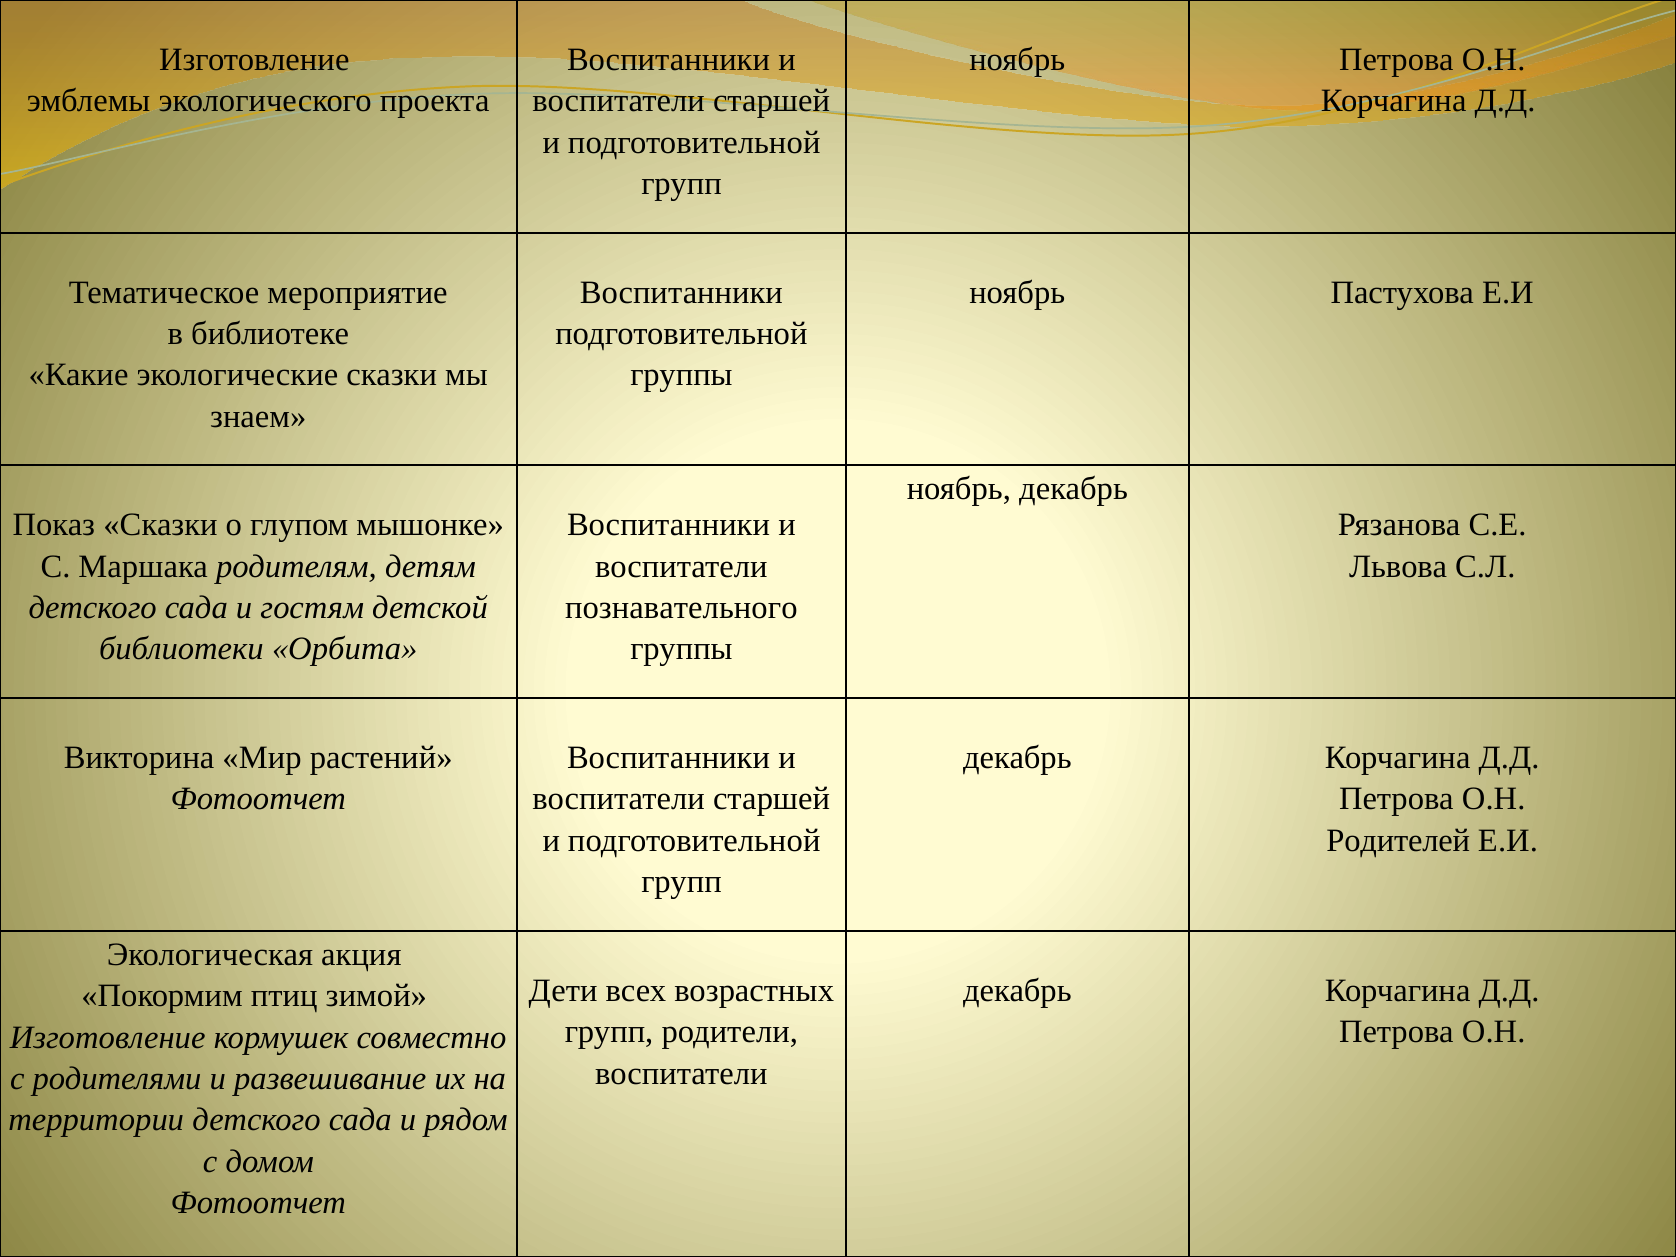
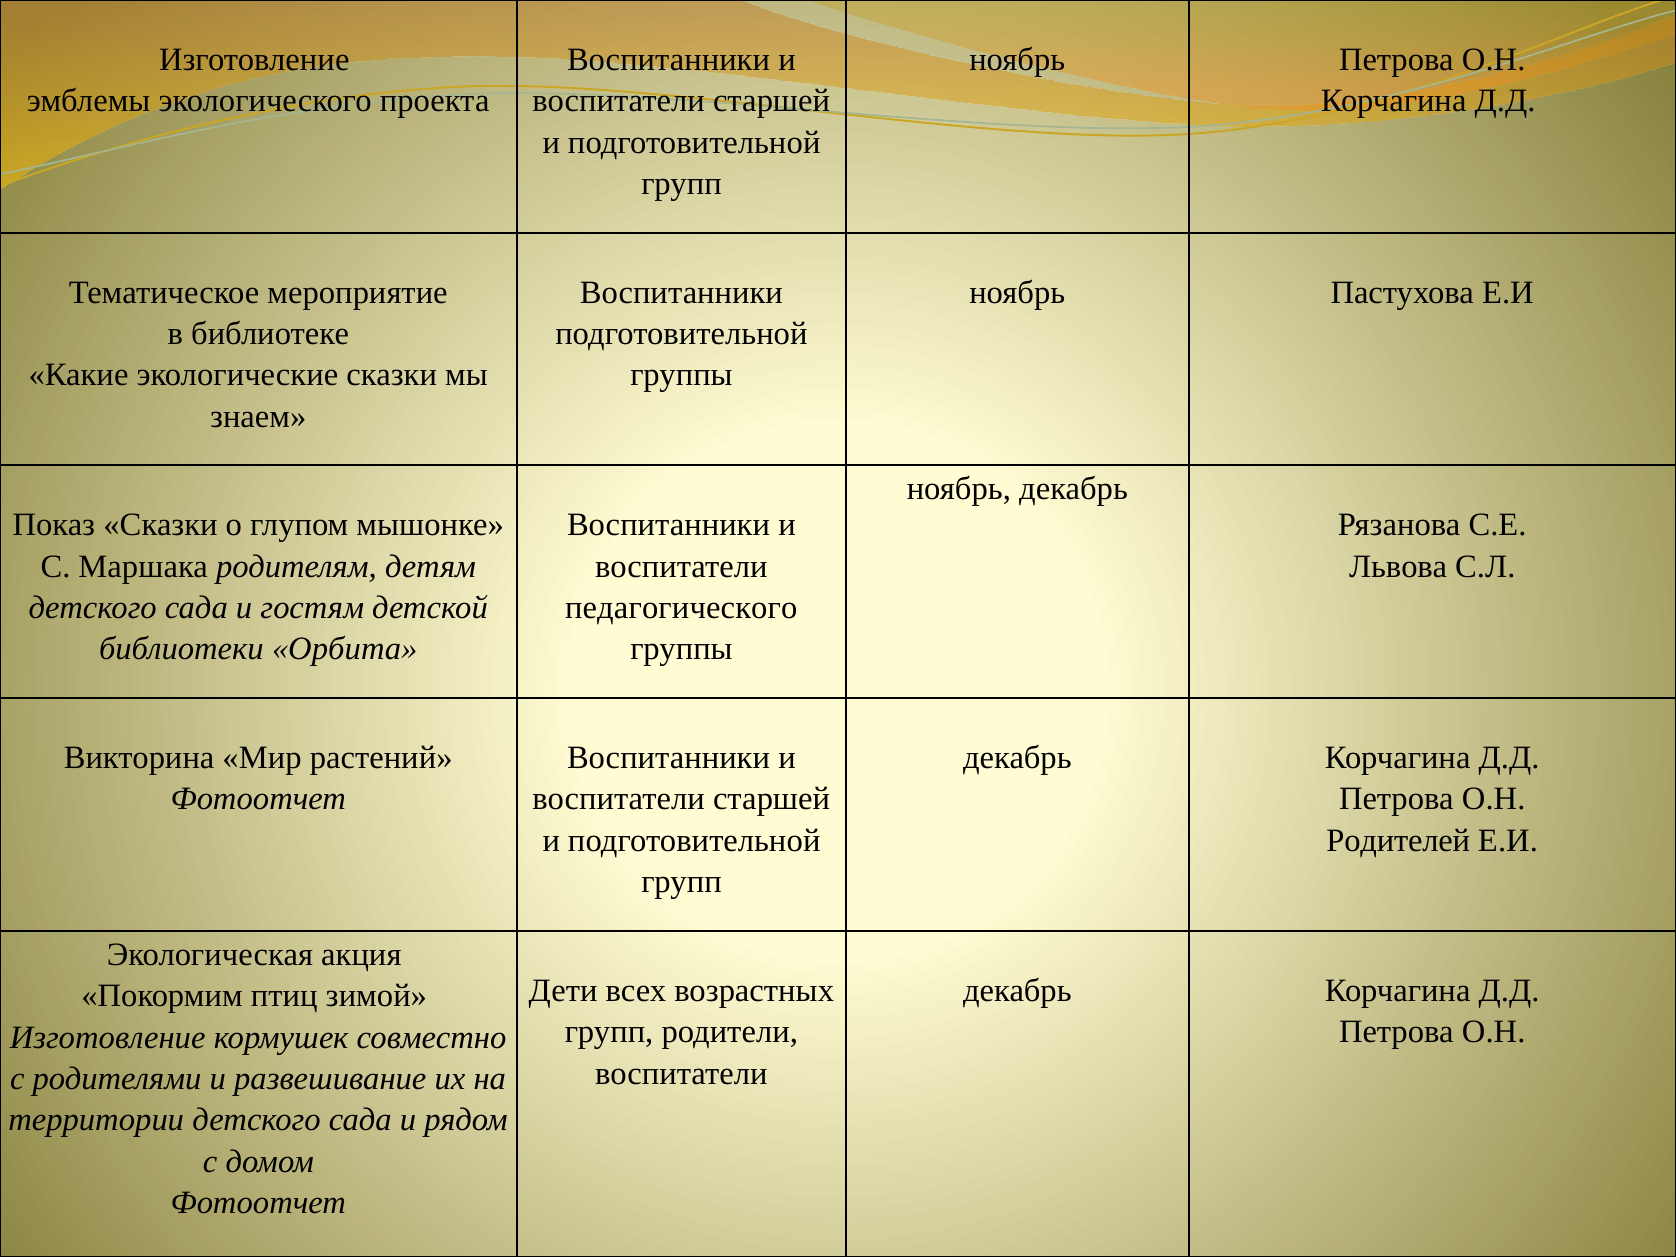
познавательного: познавательного -> педагогического (681, 608)
